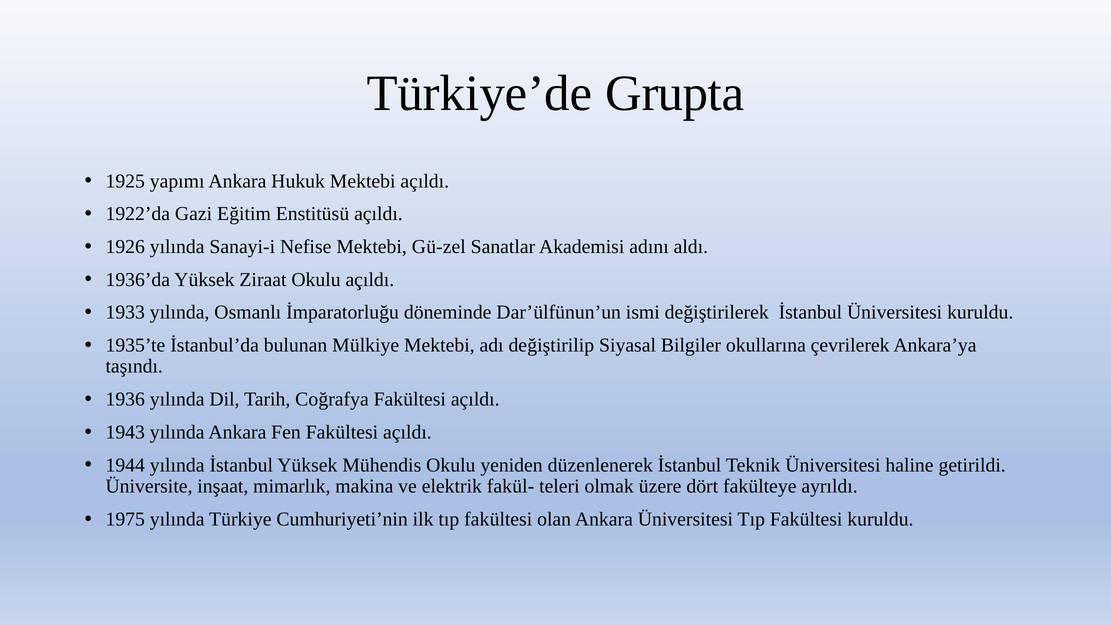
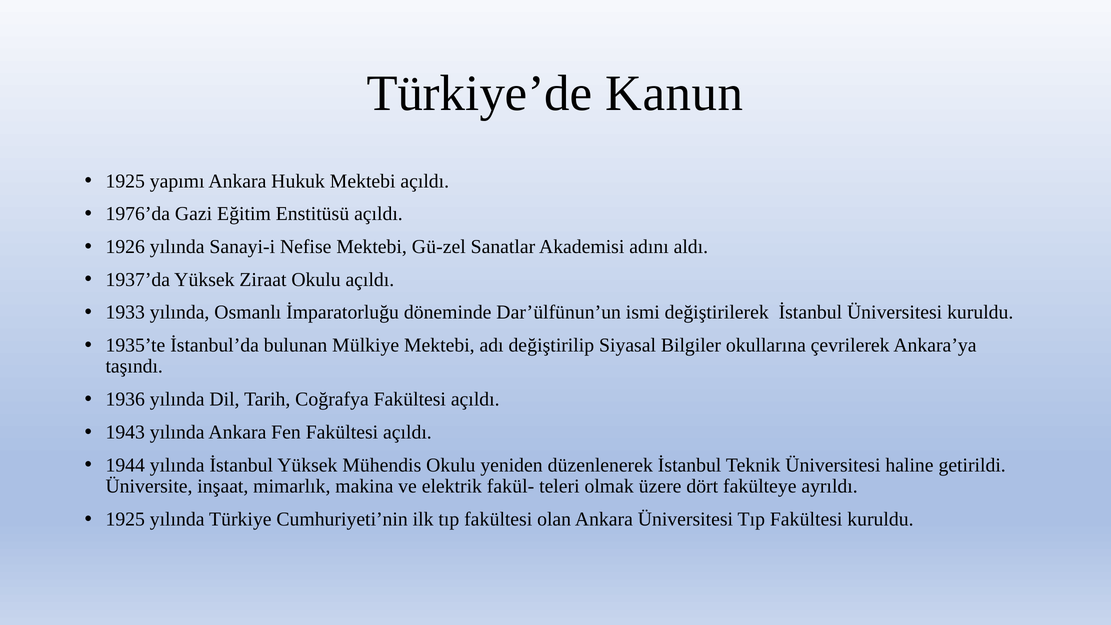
Grupta: Grupta -> Kanun (674, 93)
1922’da: 1922’da -> 1976’da (138, 214)
1936’da: 1936’da -> 1937’da (138, 280)
1975: 1975 -> 1925 (125, 519)
